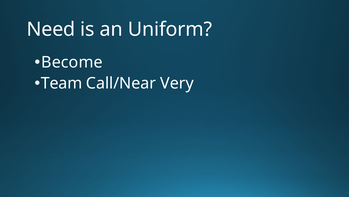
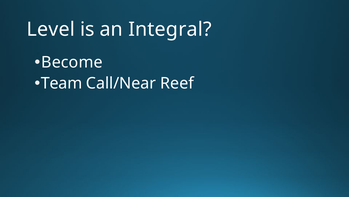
Need: Need -> Level (51, 29)
Uniform: Uniform -> Integral (170, 29)
Very: Very -> Reef (177, 83)
